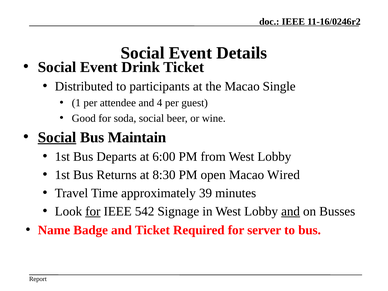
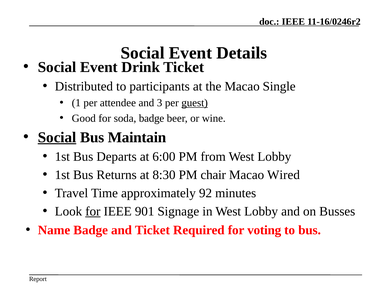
4: 4 -> 3 (160, 103)
guest underline: none -> present (195, 103)
soda social: social -> badge (152, 118)
open: open -> chair (213, 175)
39: 39 -> 92 (206, 193)
542: 542 -> 901 (145, 211)
and underline: present -> none (291, 211)
server: server -> voting (264, 230)
